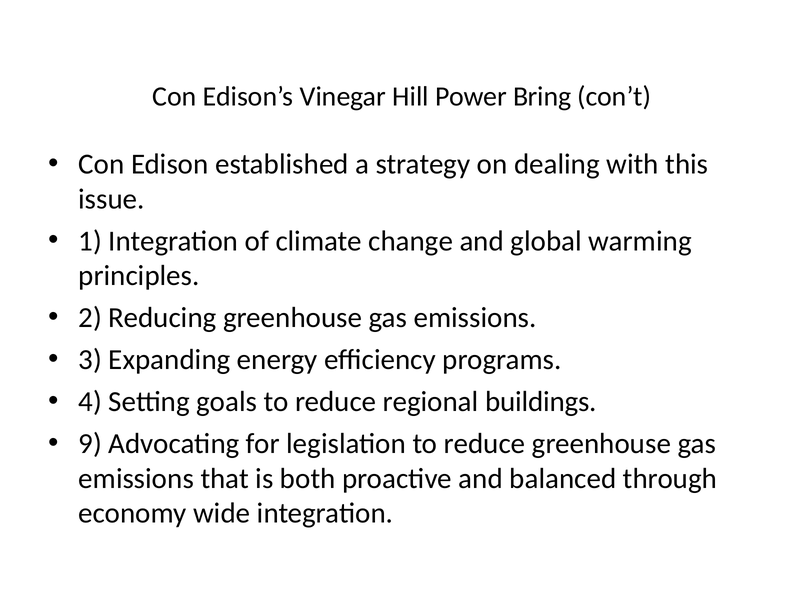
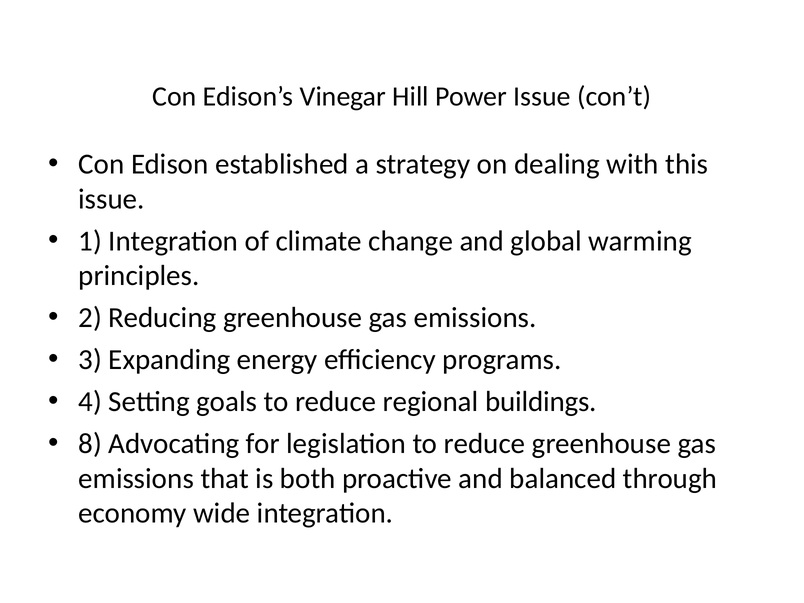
Power Bring: Bring -> Issue (542, 96)
9: 9 -> 8 (90, 444)
